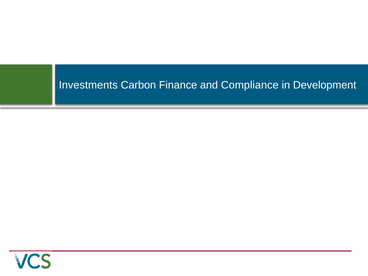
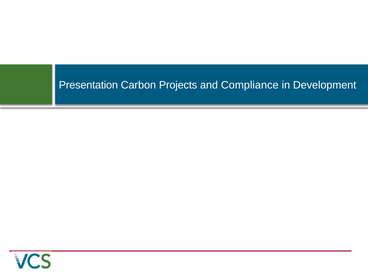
Investments: Investments -> Presentation (88, 85)
Finance: Finance -> Projects (178, 85)
